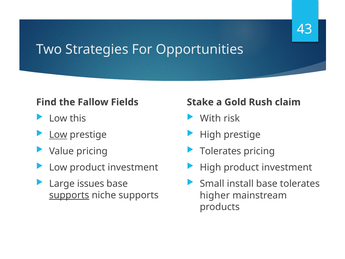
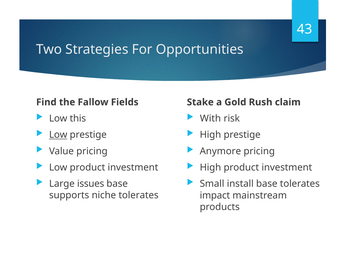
Tolerates: Tolerates -> Anymore (220, 151)
supports underline: present -> none (69, 195)
niche supports: supports -> tolerates (139, 195)
higher: higher -> impact (215, 195)
